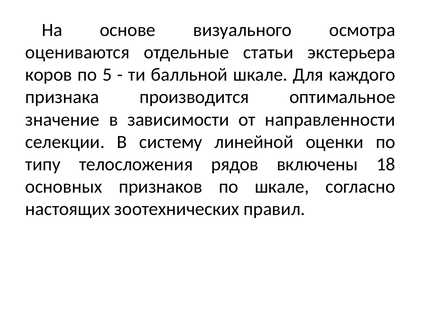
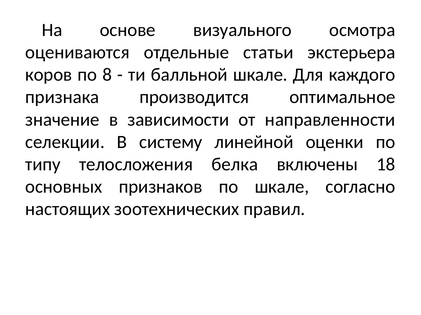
5: 5 -> 8 (107, 75)
рядов: рядов -> белка (235, 165)
